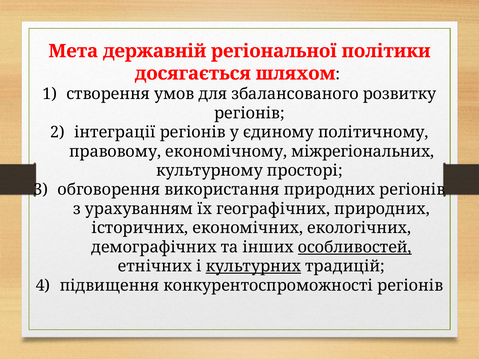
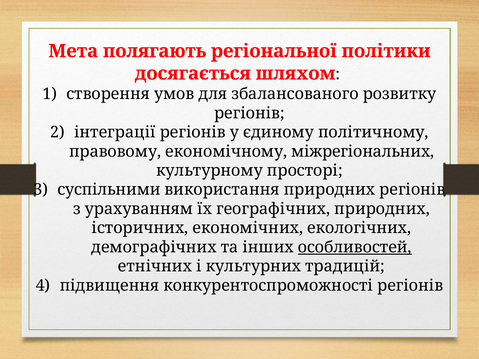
державній: державній -> полягають (155, 51)
обговорення: обговорення -> суспільними (109, 190)
культурних underline: present -> none (253, 266)
